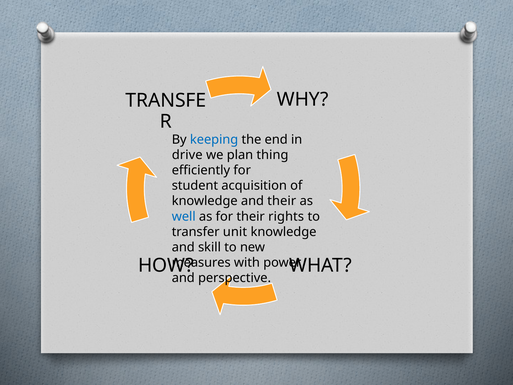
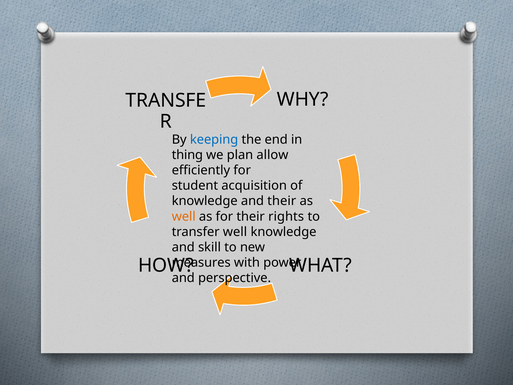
drive: drive -> thing (187, 155)
thing: thing -> allow (272, 155)
well colour: blue -> orange (184, 216)
transfer unit: unit -> well (235, 232)
